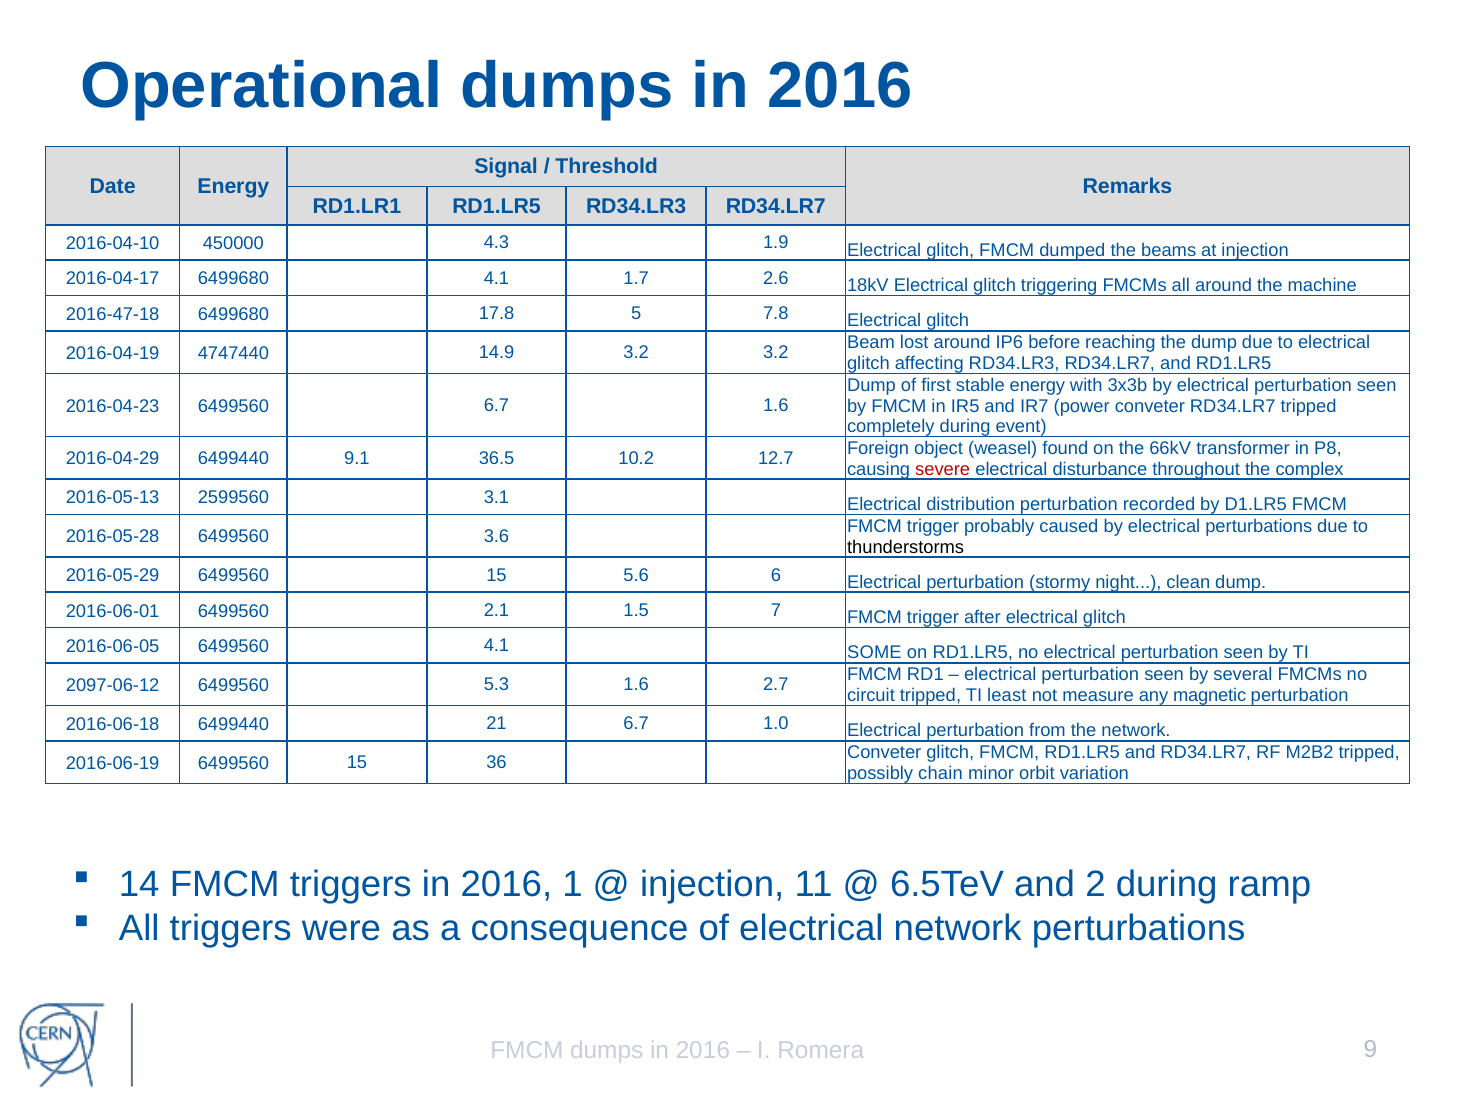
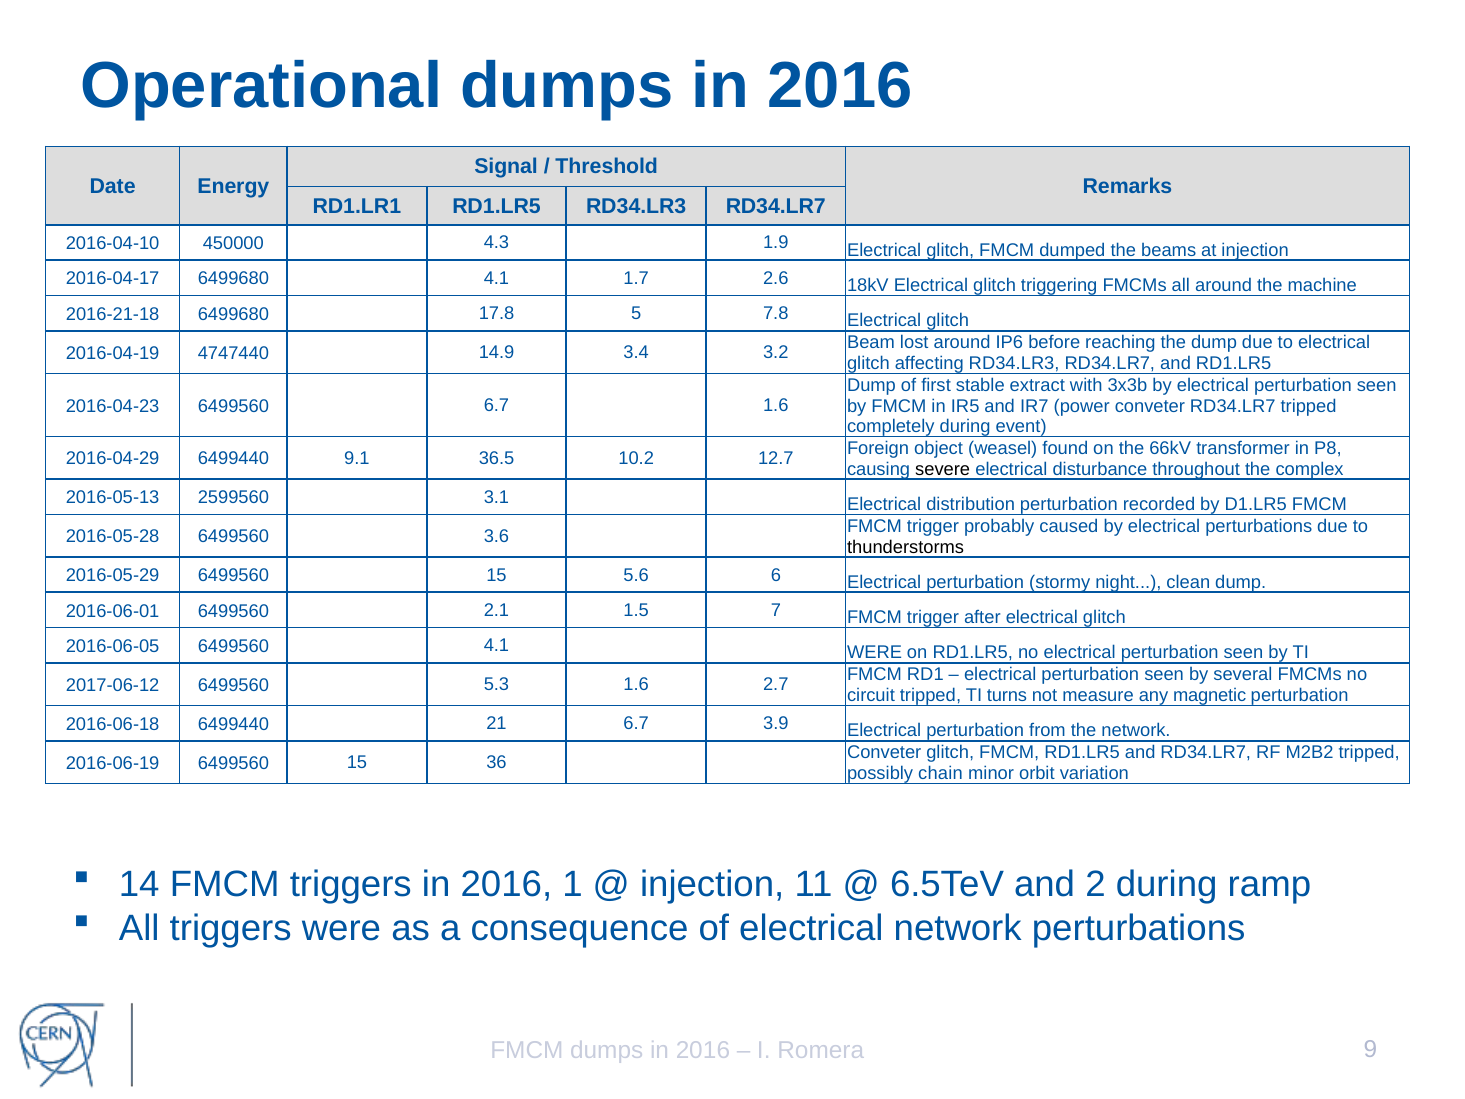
2016-47-18: 2016-47-18 -> 2016-21-18 (113, 314)
14.9 3.2: 3.2 -> 3.4 (636, 352)
stable energy: energy -> extract (1037, 385)
severe colour: red -> black (943, 469)
4.1 SOME: SOME -> WERE (875, 653)
2097-06-12: 2097-06-12 -> 2017-06-12 (113, 685)
least: least -> turns (1007, 695)
1.0: 1.0 -> 3.9 (776, 723)
